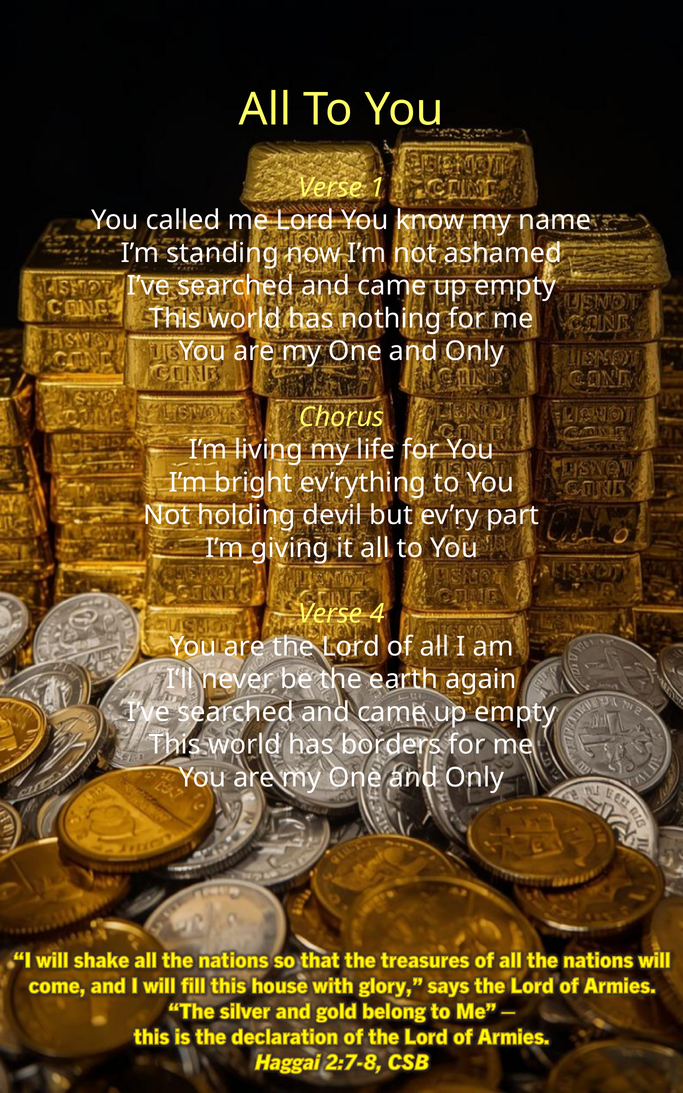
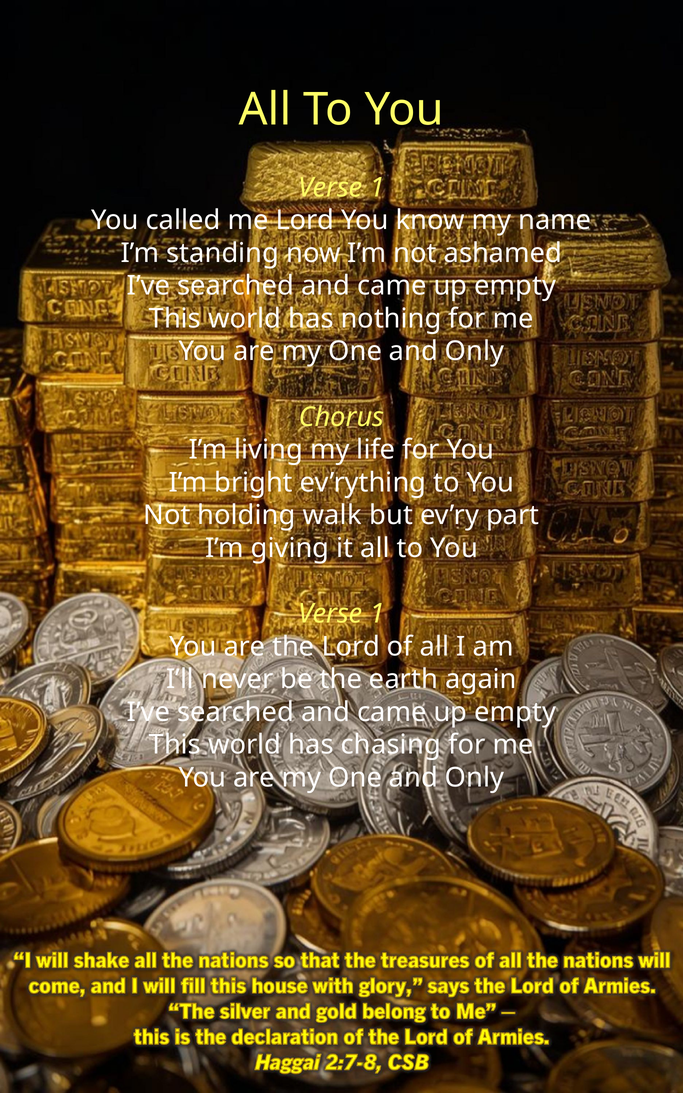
devil: devil -> walk (332, 515)
4: 4 -> 1 (377, 614)
borders: borders -> chasing (391, 745)
